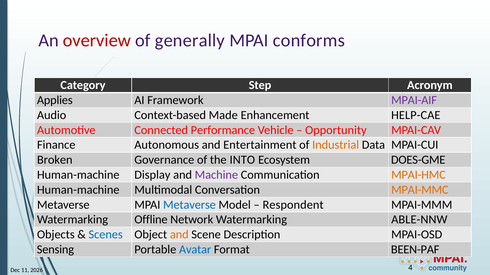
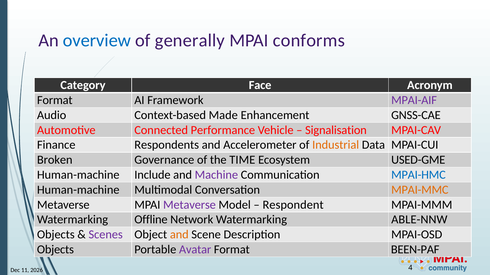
overview colour: red -> blue (97, 41)
Step: Step -> Face (260, 85)
Applies: Applies -> Format (55, 100)
HELP-CAE: HELP-CAE -> GNSS-CAE (416, 115)
Opportunity: Opportunity -> Signalisation (336, 130)
Autonomous: Autonomous -> Respondents (167, 145)
Entertainment: Entertainment -> Accelerometer (260, 145)
INTO: INTO -> TIME (242, 160)
DOES-GME: DOES-GME -> USED-GME (418, 160)
Display: Display -> Include (152, 175)
MPAI-HMC colour: orange -> blue (418, 175)
Metaverse colour: blue -> purple (189, 205)
Scenes colour: blue -> purple (106, 235)
Sensing: Sensing -> Objects (55, 250)
Avatar colour: blue -> purple (195, 250)
